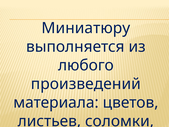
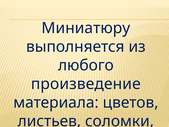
произведений: произведений -> произведение (86, 84)
